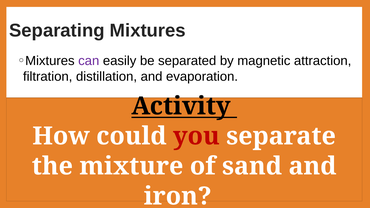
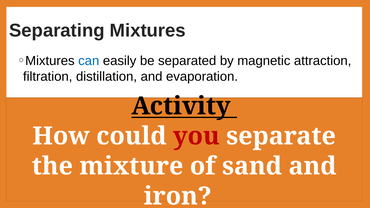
can colour: purple -> blue (89, 61)
